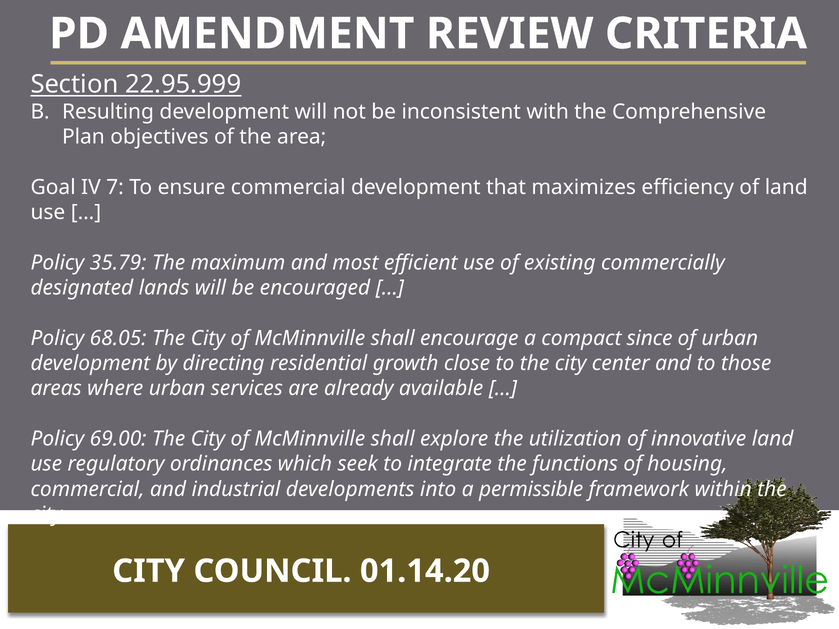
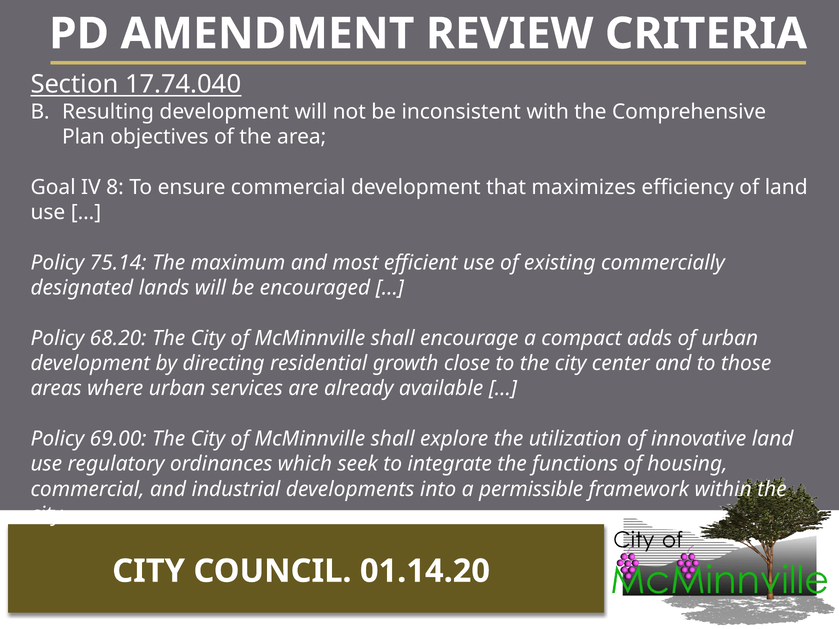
22.95.999: 22.95.999 -> 17.74.040 (183, 84)
7: 7 -> 8 (115, 187)
35.79: 35.79 -> 75.14 (118, 263)
68.05: 68.05 -> 68.20 (118, 338)
since: since -> adds (650, 338)
